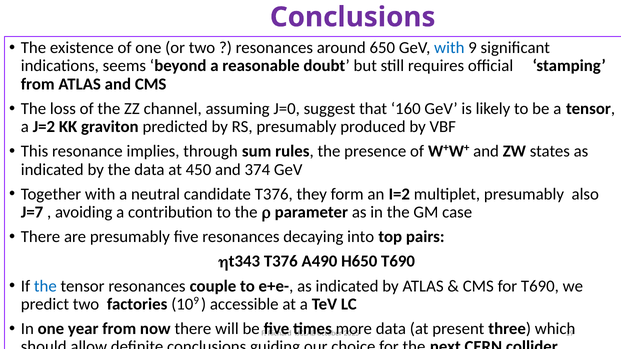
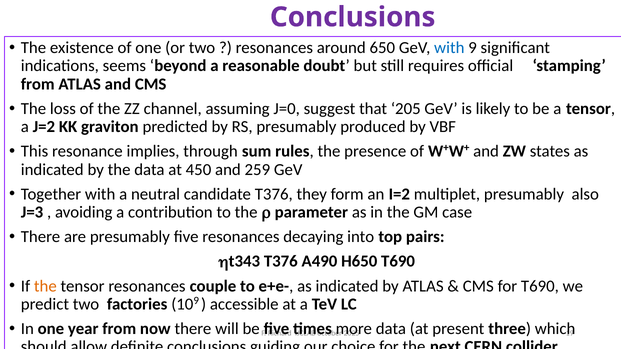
160: 160 -> 205 (406, 109)
374: 374 -> 259 (257, 170)
J=7: J=7 -> J=3 (32, 212)
the colour: blue -> orange (45, 286)
